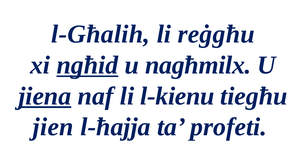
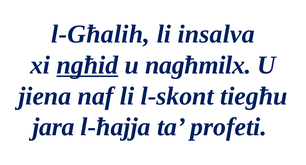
reġgħu: reġgħu -> insalva (216, 34)
jiena underline: present -> none (45, 96)
l-kienu: l-kienu -> l-skont (177, 96)
jien: jien -> jara (53, 127)
